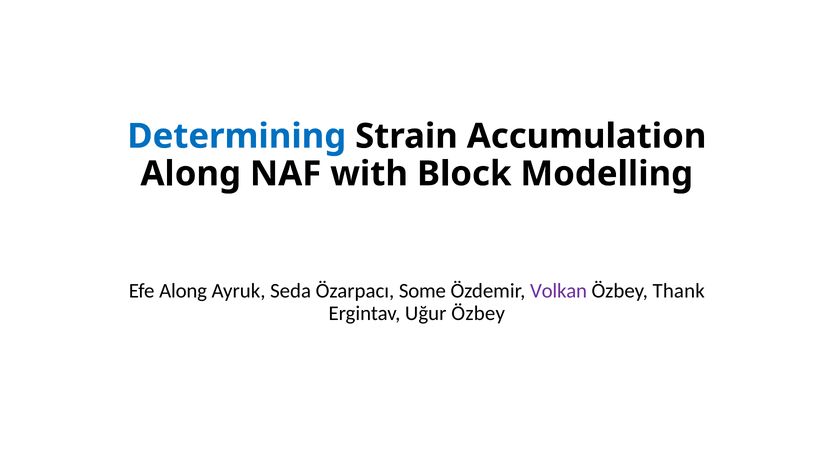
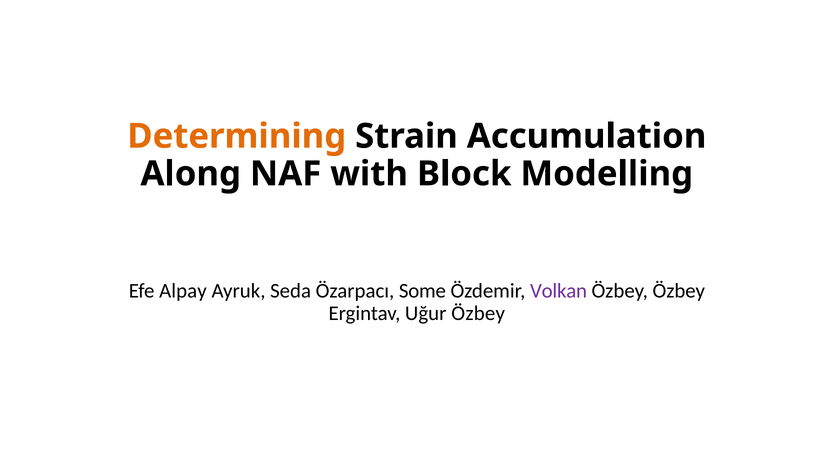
Determining colour: blue -> orange (237, 136)
Efe Along: Along -> Alpay (183, 291)
Özbey Thank: Thank -> Özbey (679, 291)
